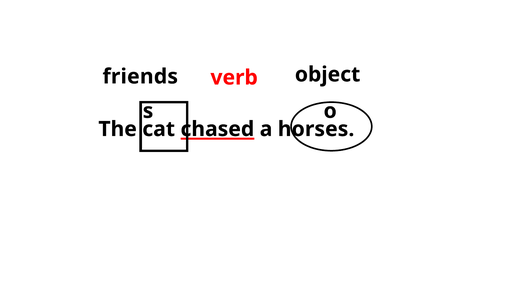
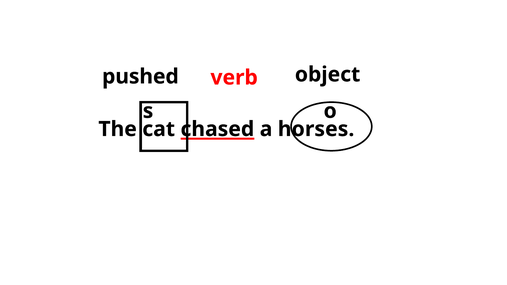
friends: friends -> pushed (140, 77)
